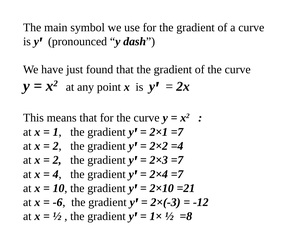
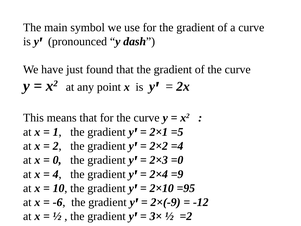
2×1 =7: =7 -> =5 (177, 132)
2: 2 -> 0 (57, 160)
2×3 =7: =7 -> =0 (177, 160)
2×4 =7: =7 -> =9 (177, 174)
=21: =21 -> =95 (186, 188)
2×(-3: 2×(-3 -> 2×(-9 (166, 202)
1×: 1× -> 3× (156, 216)
=8: =8 -> =2 (186, 216)
